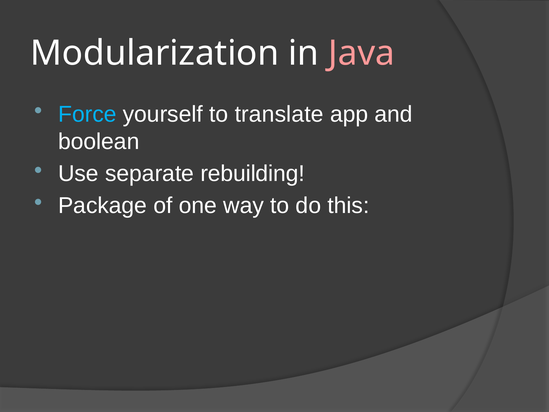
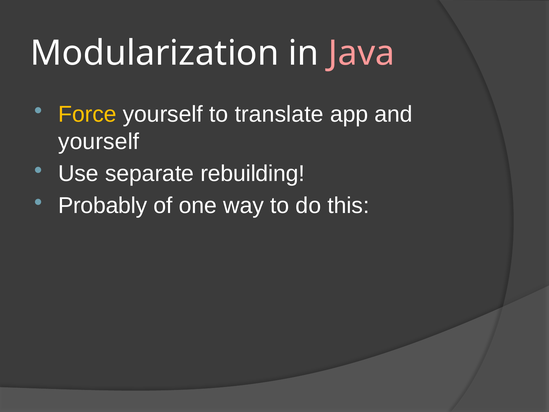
Force colour: light blue -> yellow (87, 114)
boolean: boolean -> yourself (99, 142)
Package: Package -> Probably (103, 206)
